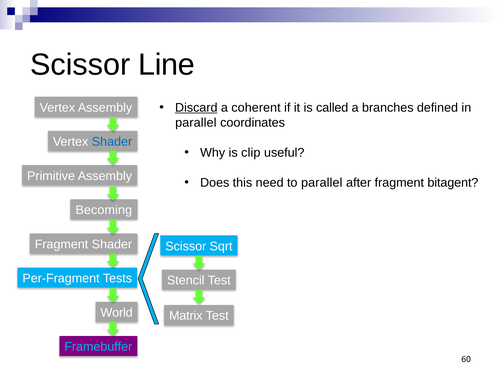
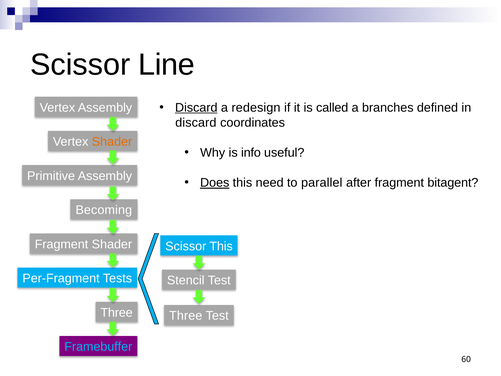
coherent: coherent -> redesign (256, 108)
parallel: parallel -> discard (196, 123)
Shader colour: blue -> orange (112, 142)
clip: clip -> info (251, 153)
Does underline: none -> present (215, 183)
Scissor Sqrt: Sqrt -> This (221, 246)
World: World -> Three (117, 312)
Matrix: Matrix -> Three (186, 316)
